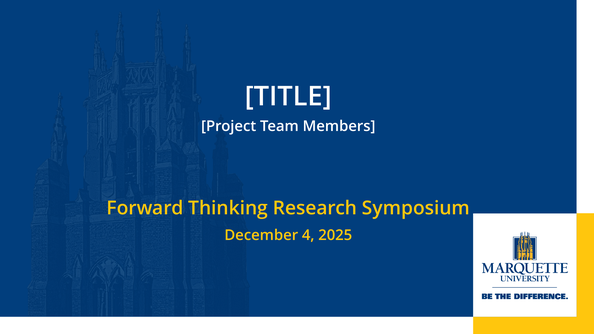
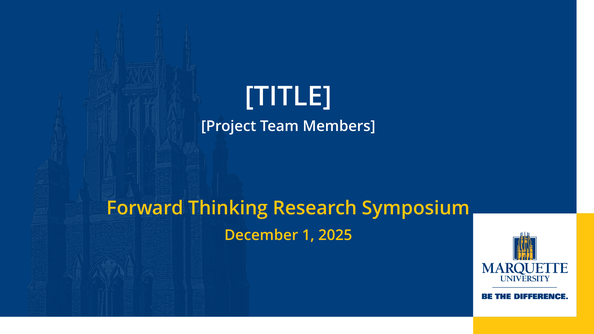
4: 4 -> 1 (308, 235)
